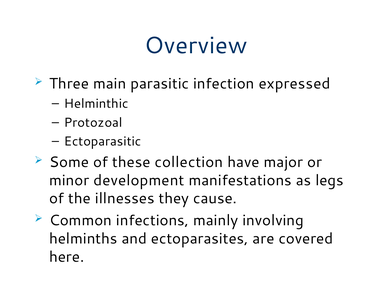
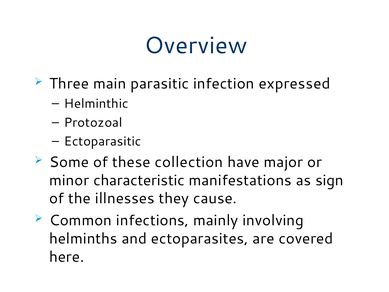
development: development -> characteristic (139, 180)
legs: legs -> sign (329, 180)
